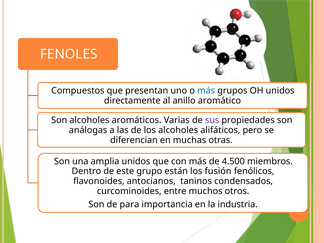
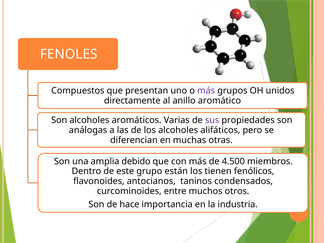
más colour: blue -> purple (206, 91)
amplia unidos: unidos -> debido (136, 161)
fusión: fusión -> tienen (218, 171)
para: para -> hace (129, 204)
